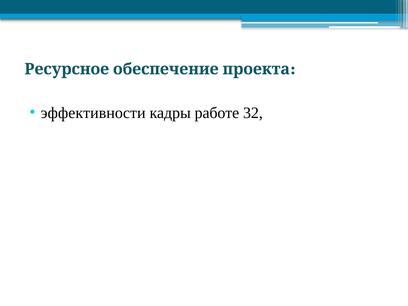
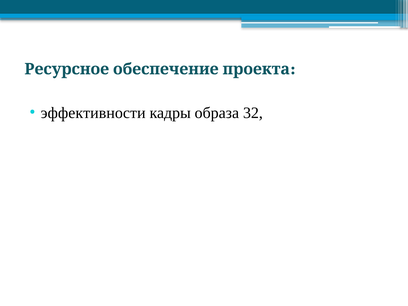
работе: работе -> образа (217, 113)
